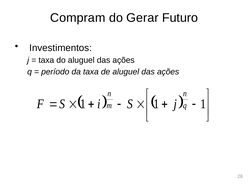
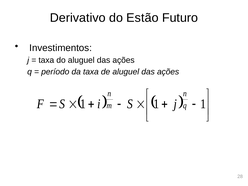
Compram: Compram -> Derivativo (78, 18)
Gerar: Gerar -> Estão (142, 18)
